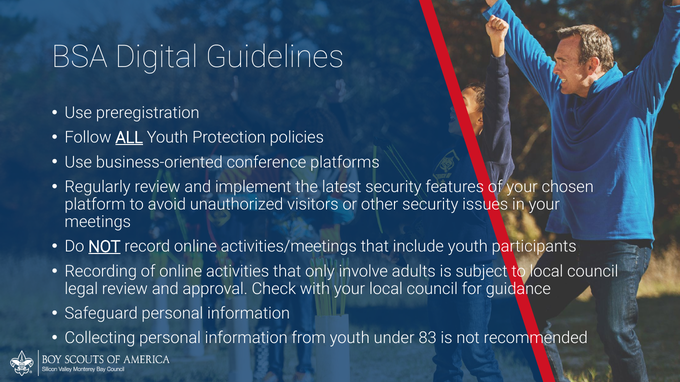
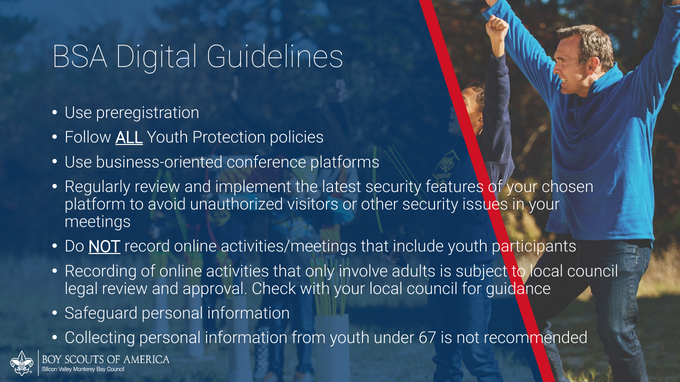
83: 83 -> 67 (428, 339)
